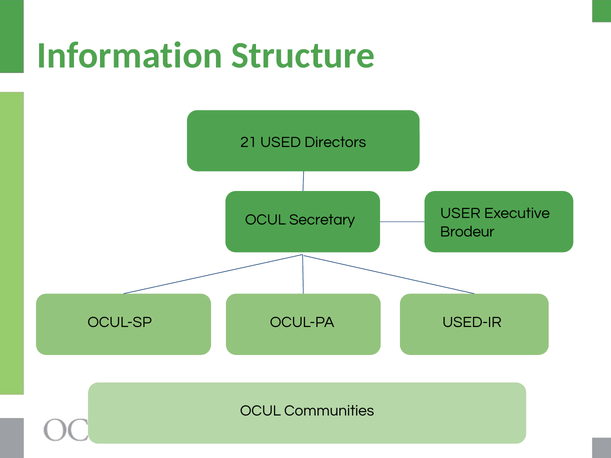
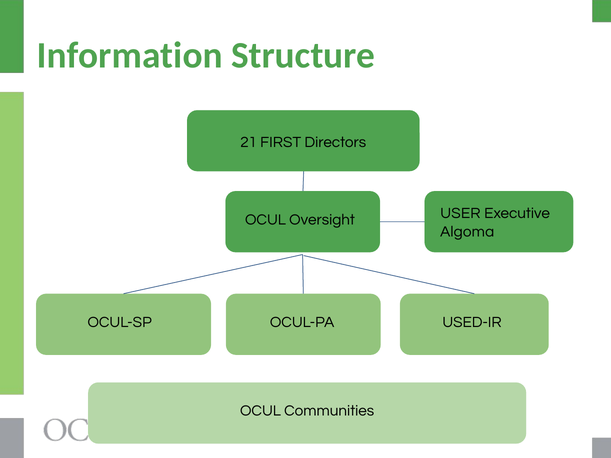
USED: USED -> FIRST (281, 142)
Secretary: Secretary -> Oversight (322, 220)
Brodeur: Brodeur -> Algoma (467, 232)
